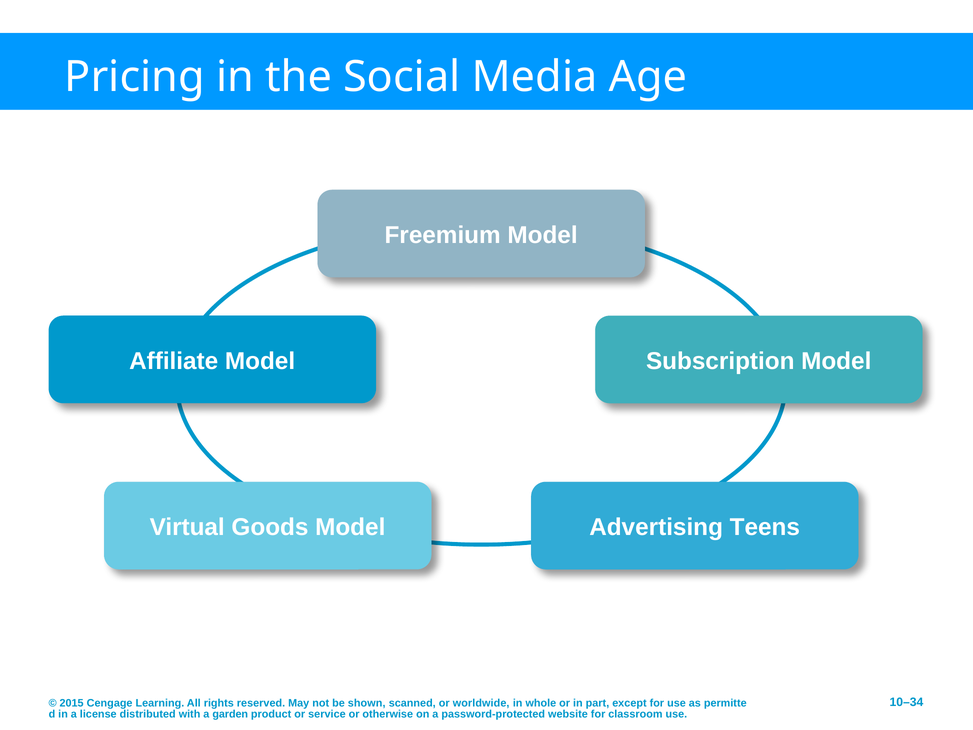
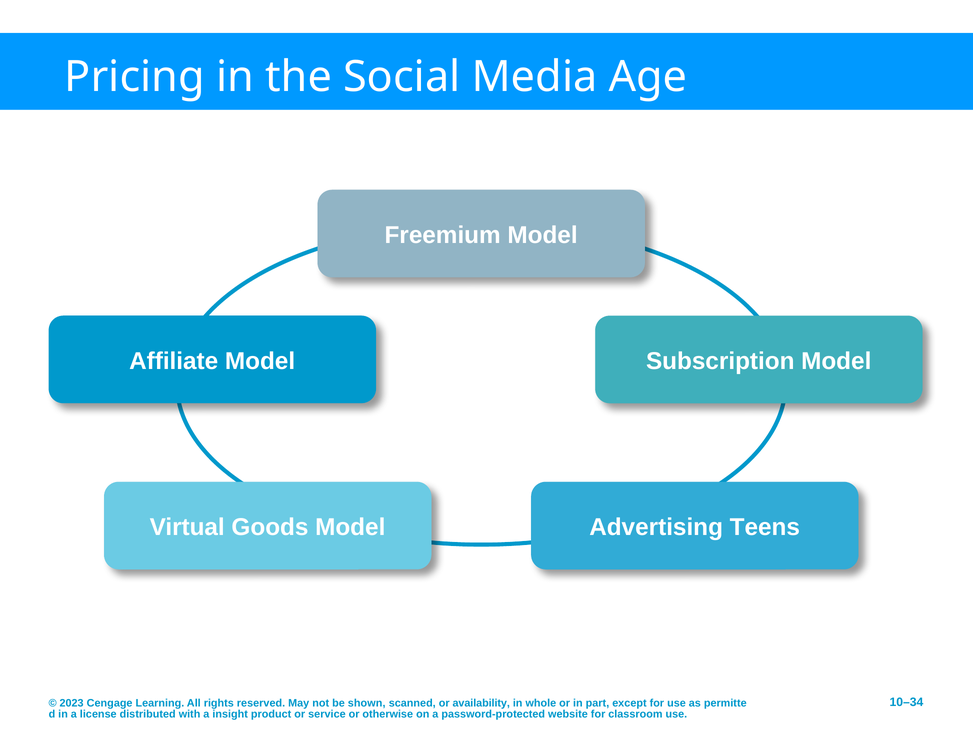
2015: 2015 -> 2023 (72, 703)
worldwide: worldwide -> availability (481, 703)
garden: garden -> insight (230, 714)
